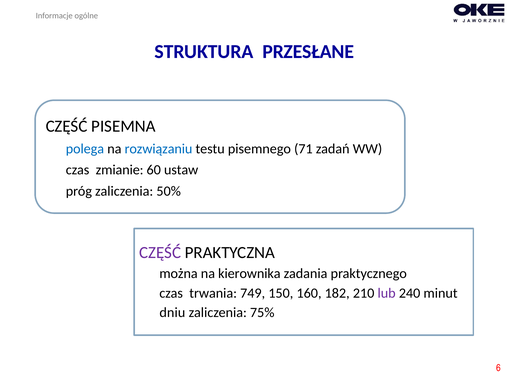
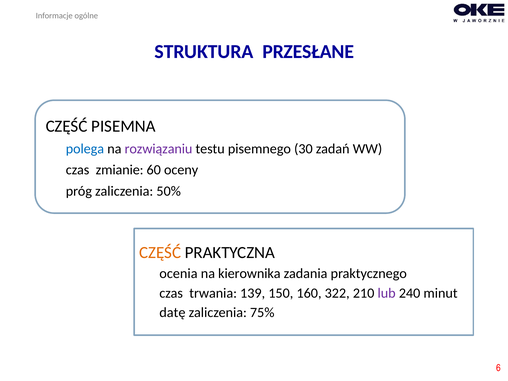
rozwiązaniu colour: blue -> purple (159, 149)
71: 71 -> 30 (303, 149)
ustaw: ustaw -> oceny (181, 170)
CZĘŚĆ colour: purple -> orange (160, 252)
można: można -> ocenia (178, 274)
749: 749 -> 139 (253, 293)
182: 182 -> 322 (337, 293)
dniu: dniu -> datę (172, 313)
